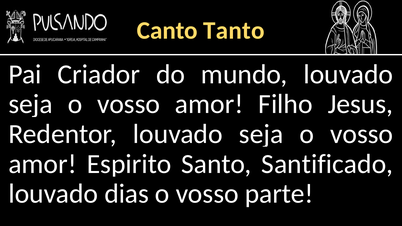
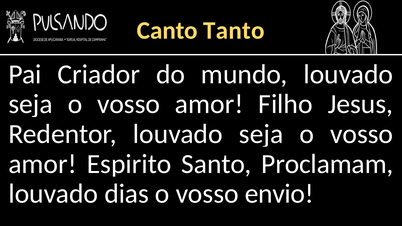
Santificado: Santificado -> Proclamam (327, 164)
parte: parte -> envio (279, 194)
